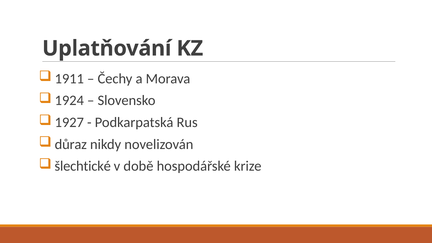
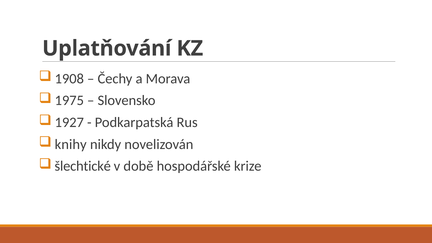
1911: 1911 -> 1908 (69, 79)
1924: 1924 -> 1975 (69, 101)
důraz: důraz -> knihy (71, 144)
